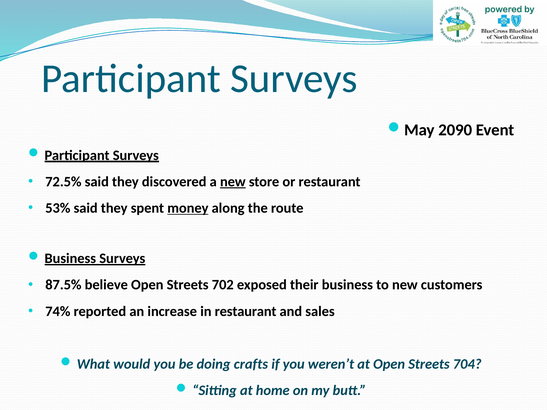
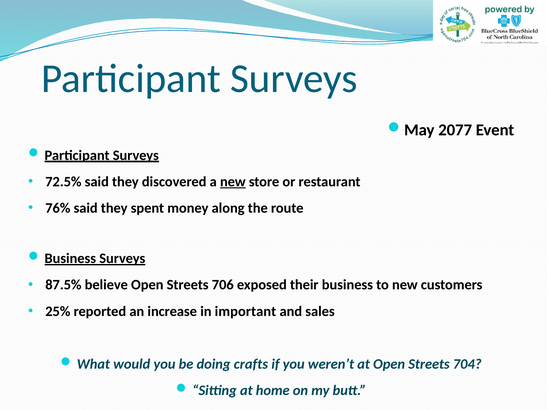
2090: 2090 -> 2077 (455, 130)
53%: 53% -> 76% (58, 208)
money underline: present -> none (188, 208)
702: 702 -> 706 (223, 285)
74%: 74% -> 25% (58, 311)
in restaurant: restaurant -> important (245, 311)
